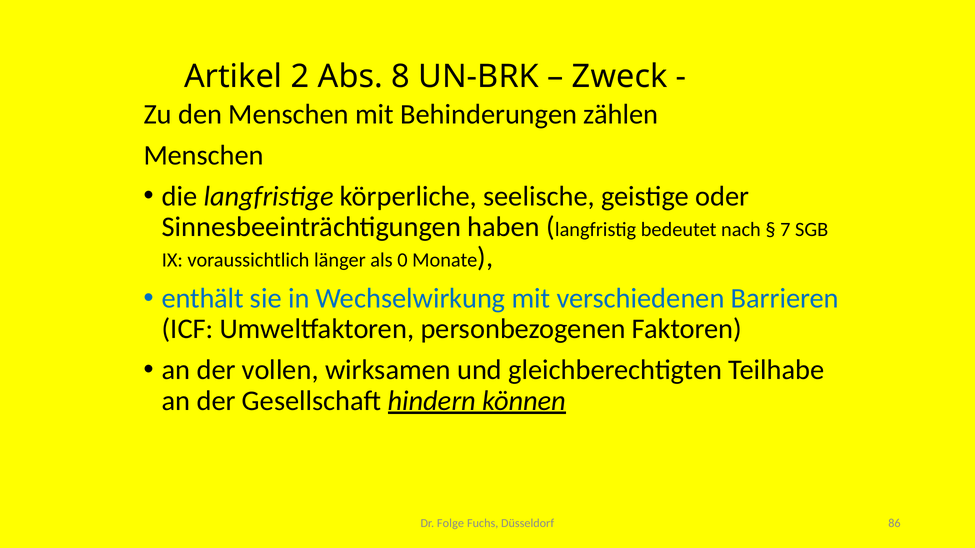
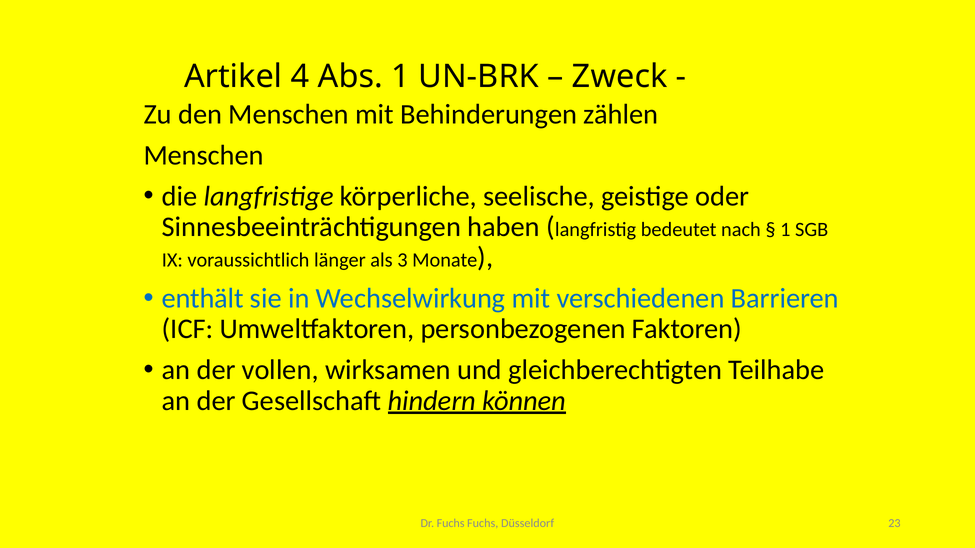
2: 2 -> 4 (300, 77)
Abs 8: 8 -> 1 (401, 77)
7: 7 -> 1 (785, 230)
0: 0 -> 3 (402, 260)
Dr Folge: Folge -> Fuchs (451, 524)
86: 86 -> 23 (894, 524)
